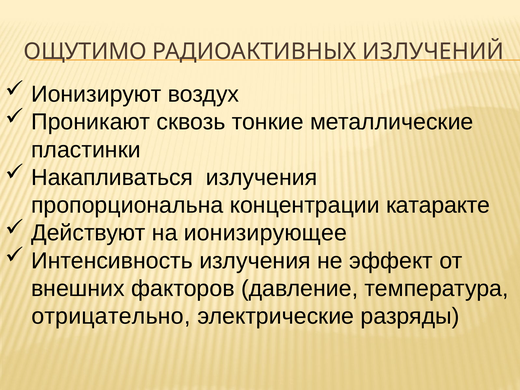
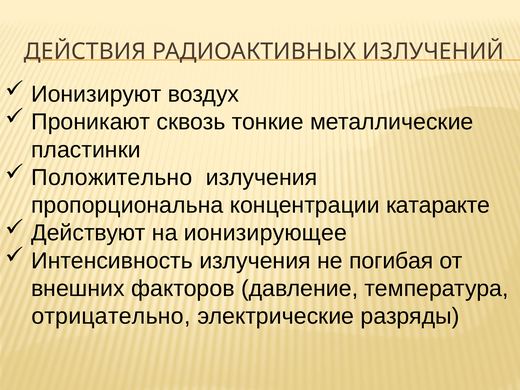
ОЩУТИМО: ОЩУТИМО -> ДЕЙСТВИЯ (85, 52)
Накапливаться: Накапливаться -> Положительно (112, 178)
эффект: эффект -> погибая (391, 261)
